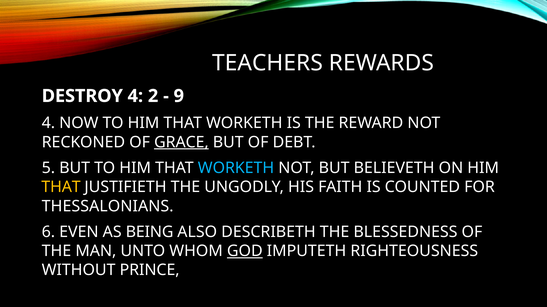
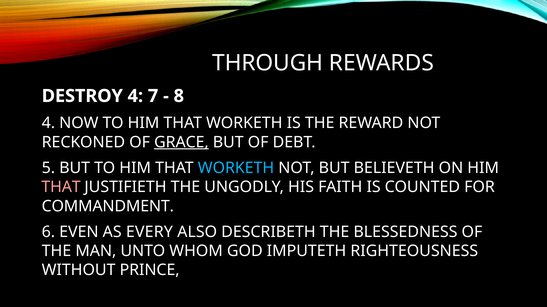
TEACHERS: TEACHERS -> THROUGH (268, 63)
2: 2 -> 7 (153, 96)
9: 9 -> 8 (179, 96)
THAT colour: yellow -> pink (61, 187)
THESSALONIANS: THESSALONIANS -> COMMANDMENT (108, 207)
BEING: BEING -> EVERY (149, 232)
GOD underline: present -> none (245, 252)
